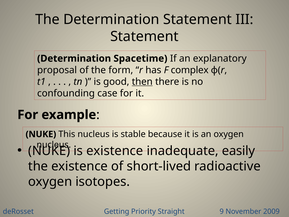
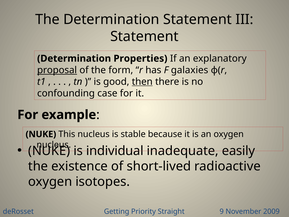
Spacetime: Spacetime -> Properties (140, 58)
proposal underline: none -> present (57, 70)
complex: complex -> galaxies (190, 70)
is existence: existence -> individual (115, 151)
